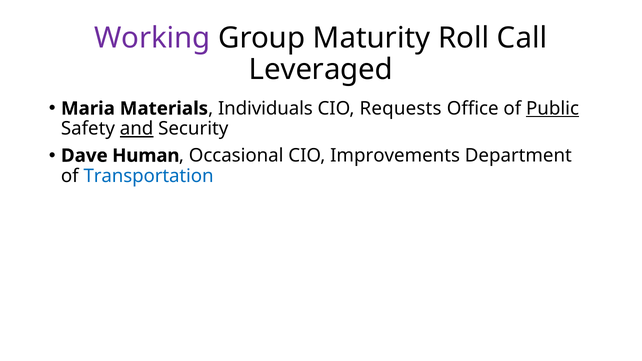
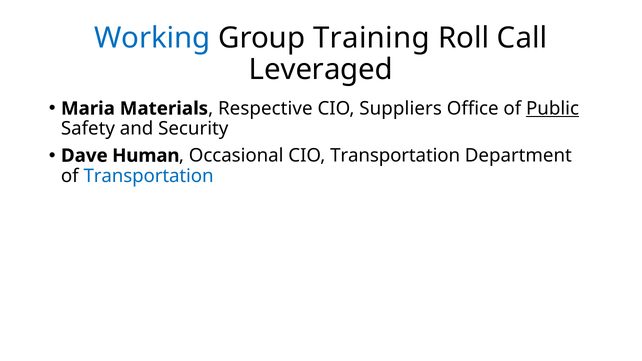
Working colour: purple -> blue (152, 38)
Maturity: Maturity -> Training (371, 38)
Individuals: Individuals -> Respective (265, 109)
Requests: Requests -> Suppliers (401, 109)
and underline: present -> none (137, 129)
CIO Improvements: Improvements -> Transportation (395, 156)
